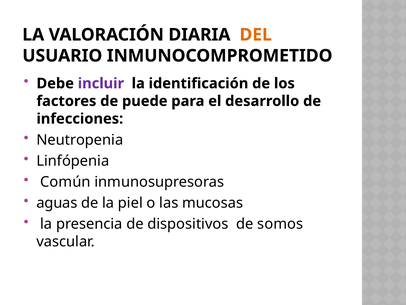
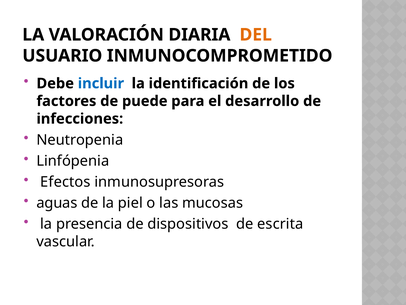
incluir colour: purple -> blue (101, 83)
Común: Común -> Efectos (65, 182)
somos: somos -> escrita (280, 224)
